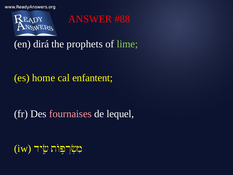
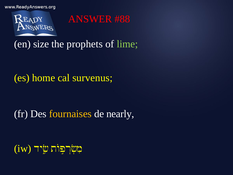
dirá: dirá -> size (41, 44)
enfantent: enfantent -> survenus (92, 78)
fournaises colour: pink -> yellow (70, 114)
lequel: lequel -> nearly (120, 114)
